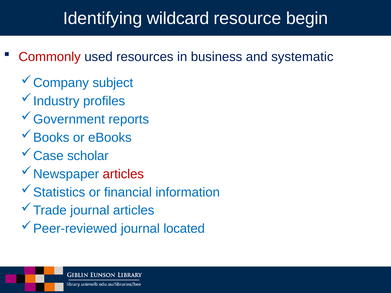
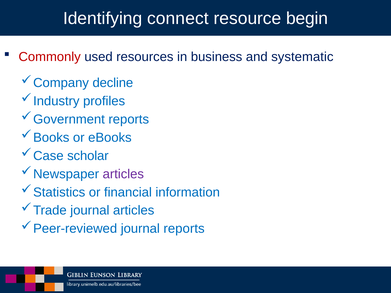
wildcard: wildcard -> connect (178, 19)
subject: subject -> decline (113, 83)
articles colour: red -> purple (123, 174)
journal located: located -> reports (184, 229)
